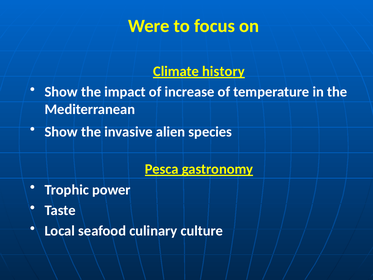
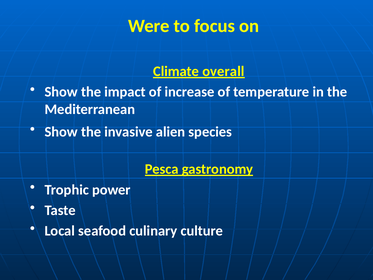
history: history -> overall (223, 71)
